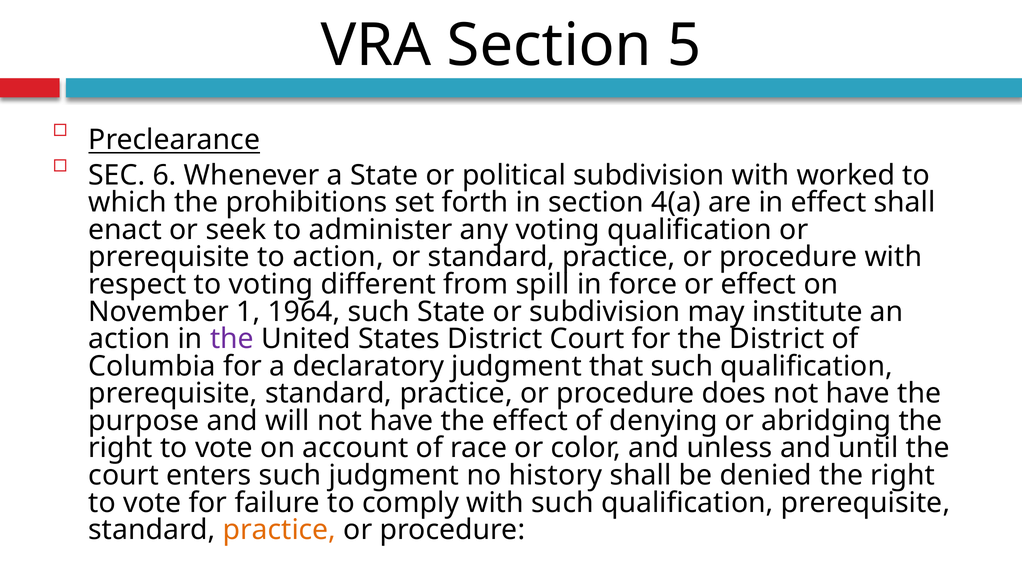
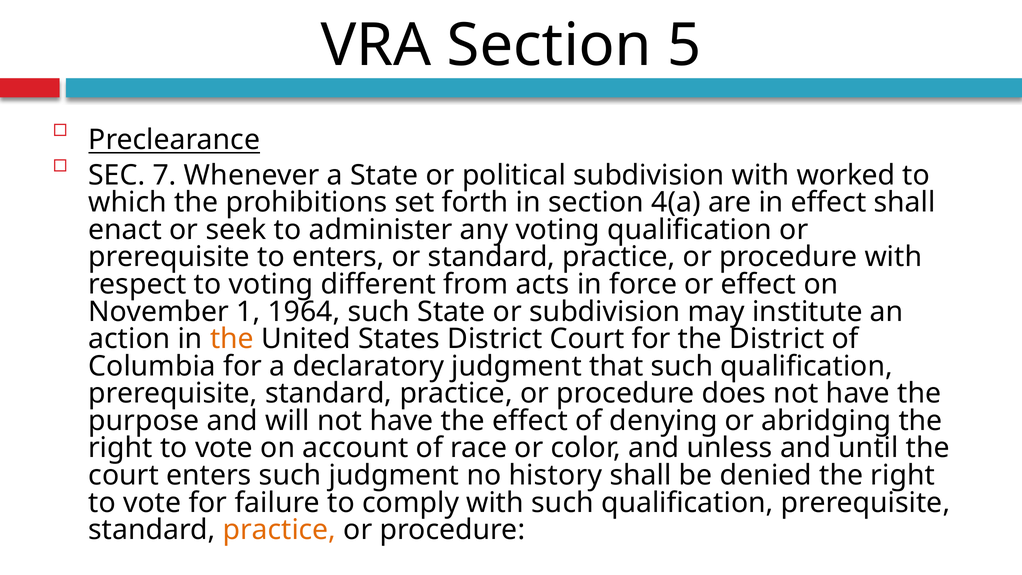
6: 6 -> 7 (165, 175)
to action: action -> enters (338, 257)
spill: spill -> acts (543, 284)
the colour: purple -> orange (232, 339)
